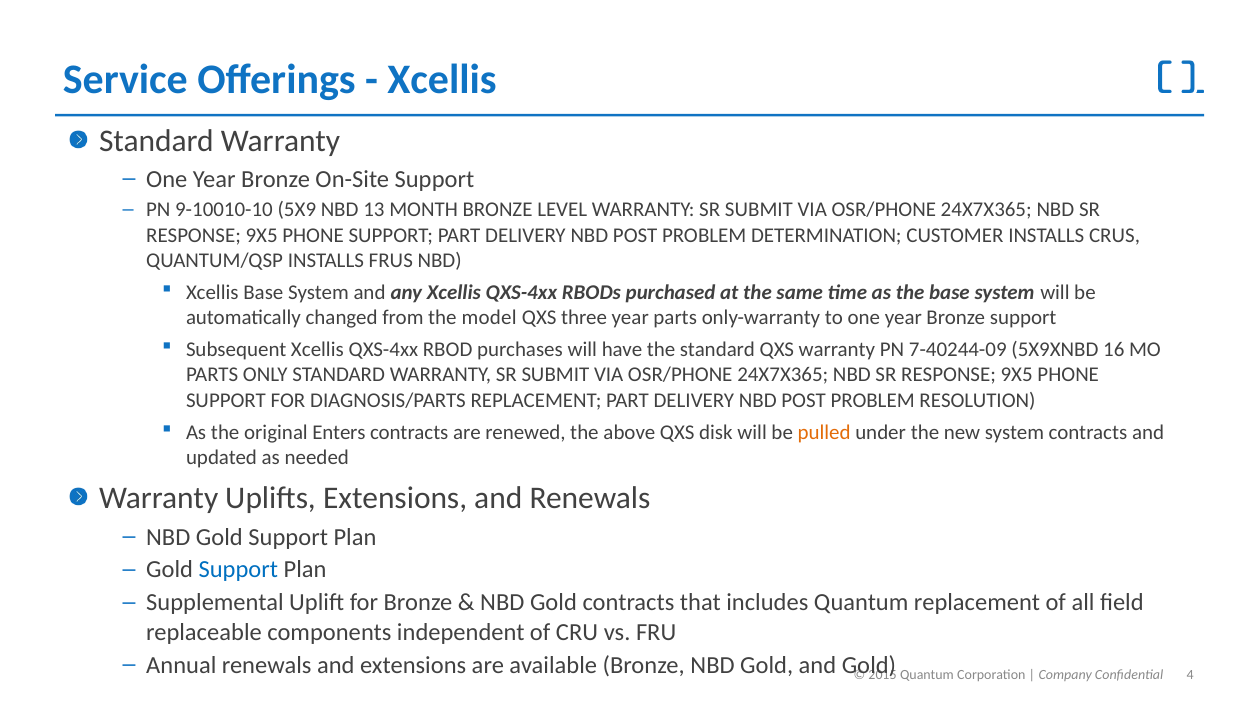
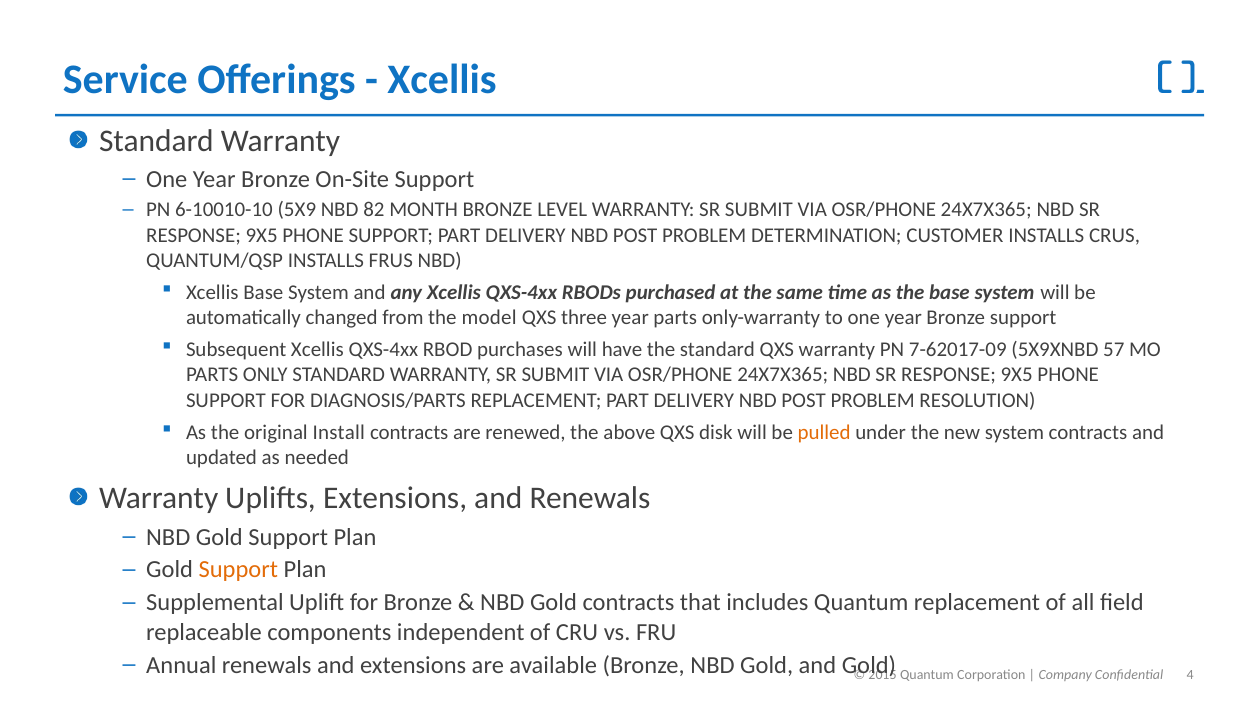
9-10010-10: 9-10010-10 -> 6-10010-10 (224, 210)
13: 13 -> 82 (374, 210)
7-40244-09: 7-40244-09 -> 7-62017-09 (958, 350)
16: 16 -> 57 (1114, 350)
Enters: Enters -> Install (339, 433)
Support colour: blue -> orange (238, 570)
